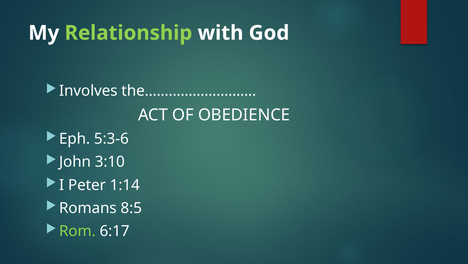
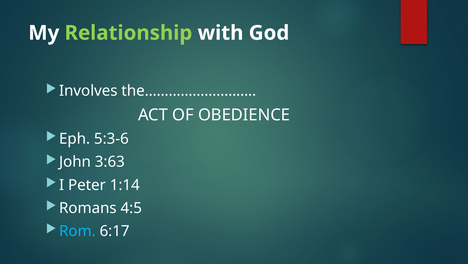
3:10: 3:10 -> 3:63 (110, 161)
8:5: 8:5 -> 4:5 (131, 208)
Rom colour: light green -> light blue (77, 231)
